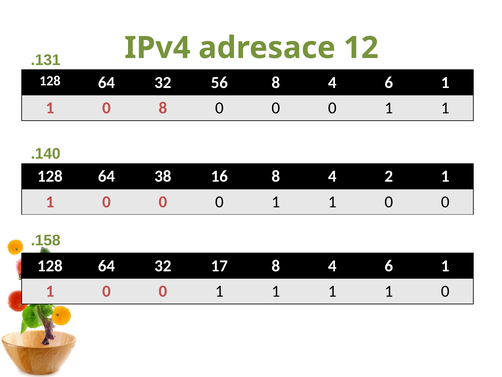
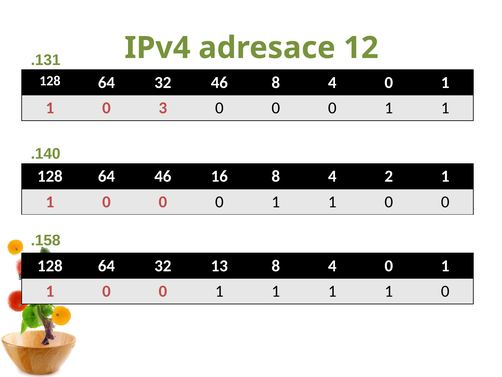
32 56: 56 -> 46 (219, 82)
6: 6 -> 0 (389, 82)
0 8: 8 -> 3 (163, 108)
64 38: 38 -> 46 (163, 176)
17: 17 -> 13 (219, 266)
6: 6 -> 0 (389, 266)
